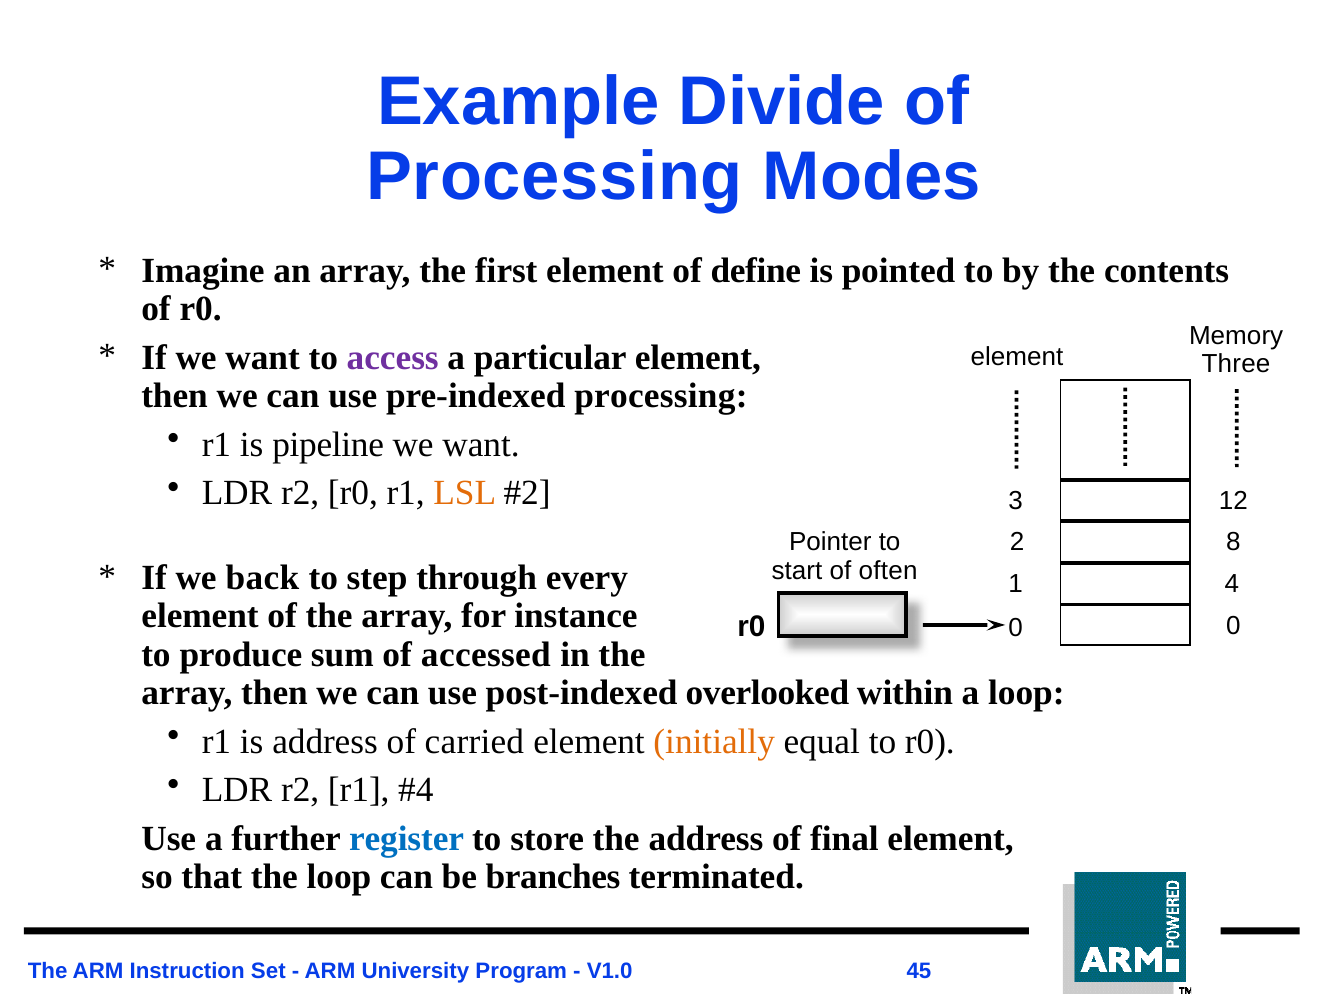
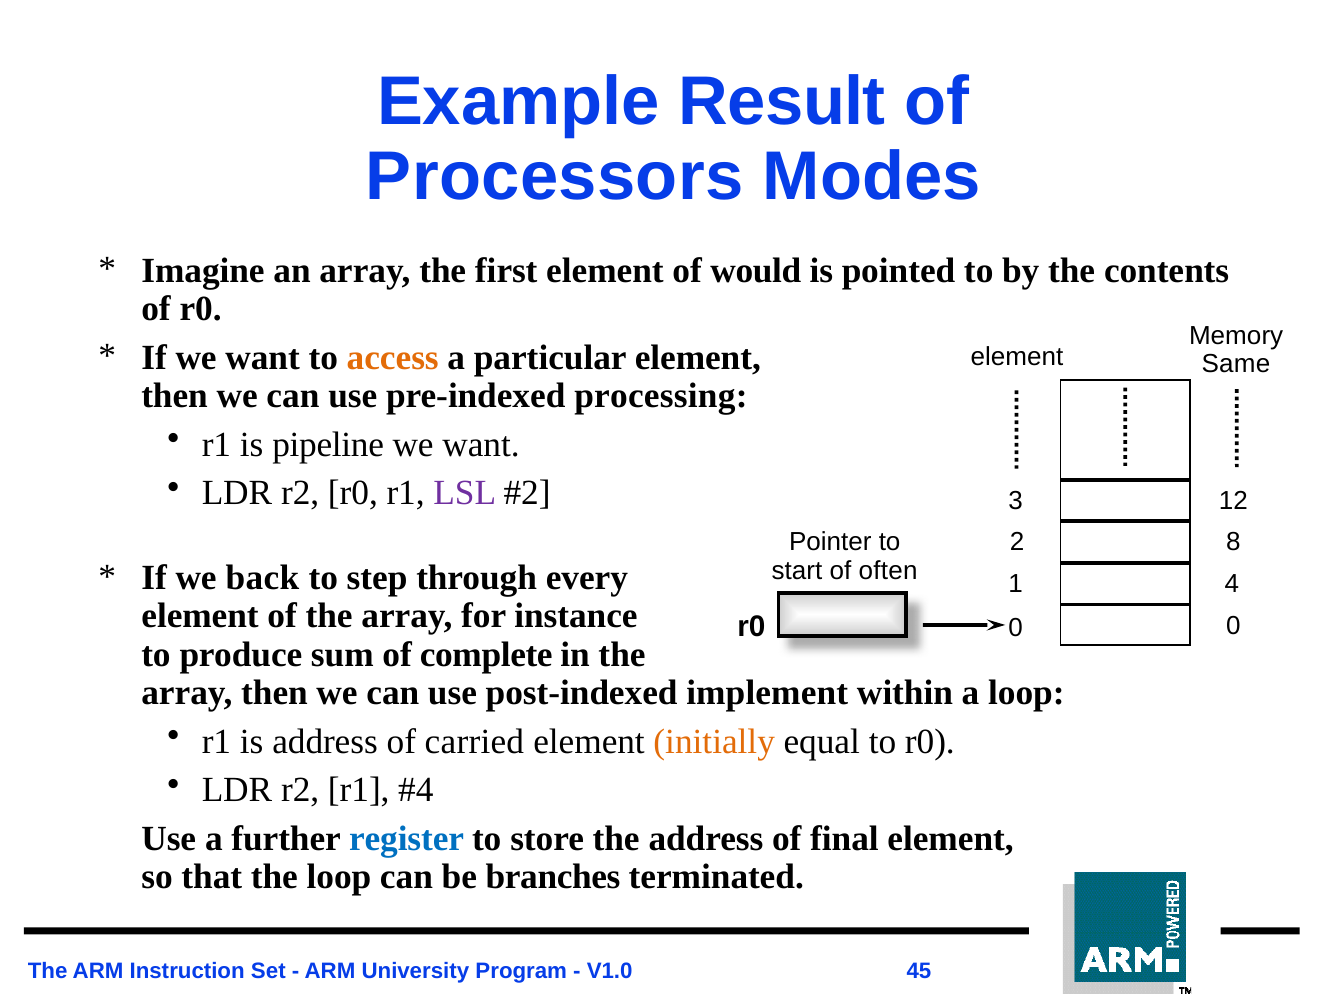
Divide: Divide -> Result (782, 102)
Processing: Processing -> Processors (555, 176)
define: define -> would (756, 270)
access colour: purple -> orange (393, 357)
Three: Three -> Same (1236, 364)
LSL colour: orange -> purple (465, 493)
accessed: accessed -> complete (486, 654)
overlooked: overlooked -> implement (767, 692)
